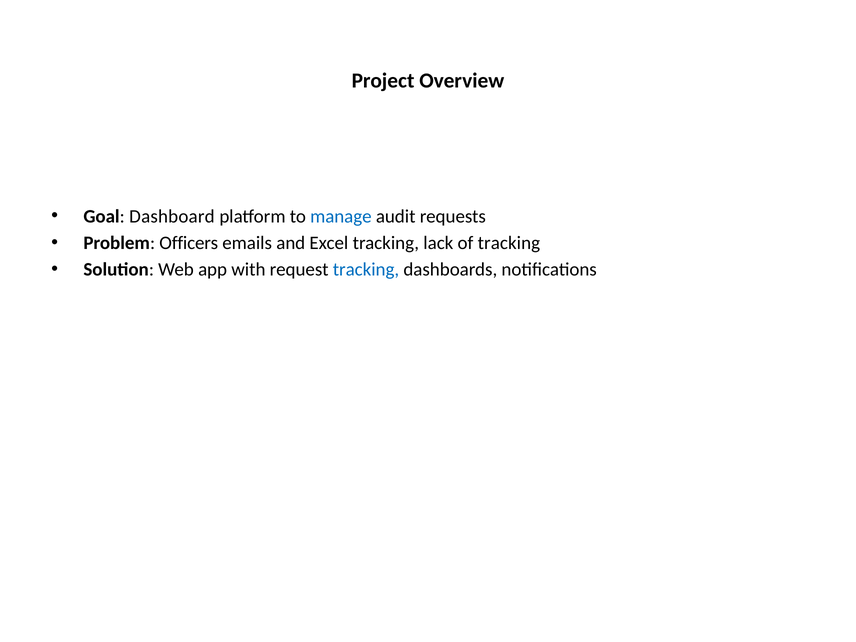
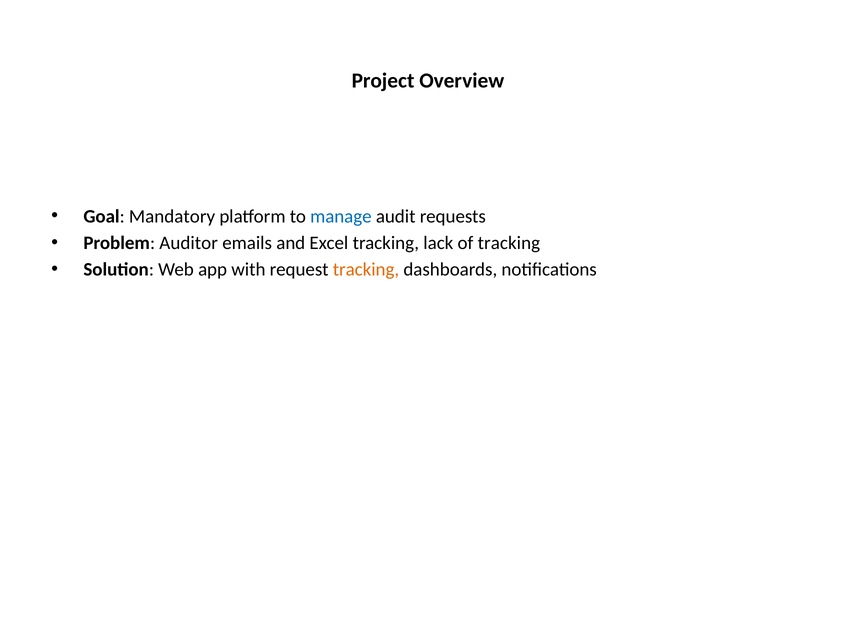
Dashboard: Dashboard -> Mandatory (172, 216)
Officers: Officers -> Auditor (189, 243)
tracking colour: blue -> orange (366, 270)
